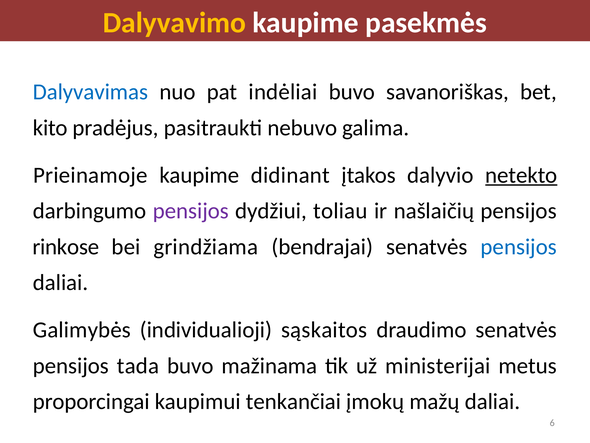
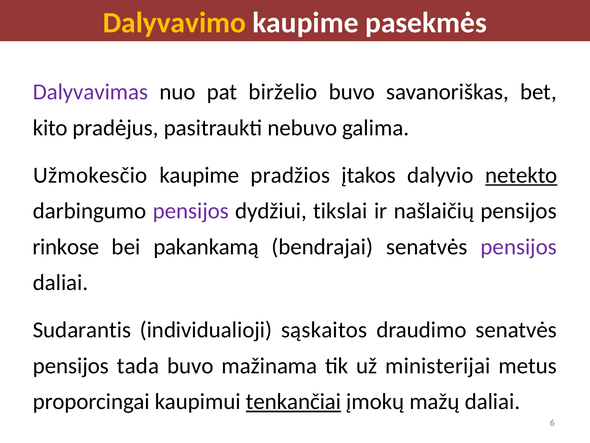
Dalyvavimas colour: blue -> purple (90, 92)
indėliai: indėliai -> birželio (283, 92)
Prieinamoje: Prieinamoje -> Užmokesčio (90, 175)
didinant: didinant -> pradžios (290, 175)
toliau: toliau -> tikslai (340, 211)
grindžiama: grindžiama -> pakankamą (206, 247)
pensijos colour: blue -> purple (519, 247)
Galimybės: Galimybės -> Sudarantis (82, 330)
tenkančiai underline: none -> present (293, 401)
